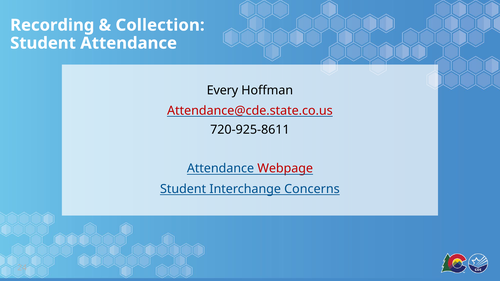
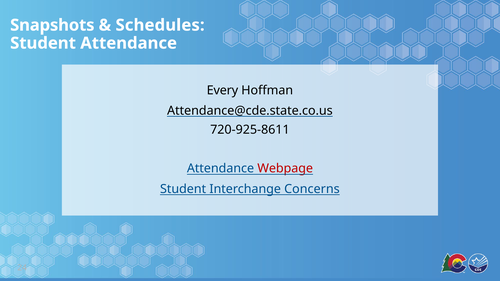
Recording: Recording -> Snapshots (52, 25)
Collection: Collection -> Schedules (160, 25)
Attendance@cde.state.co.us colour: red -> black (250, 111)
